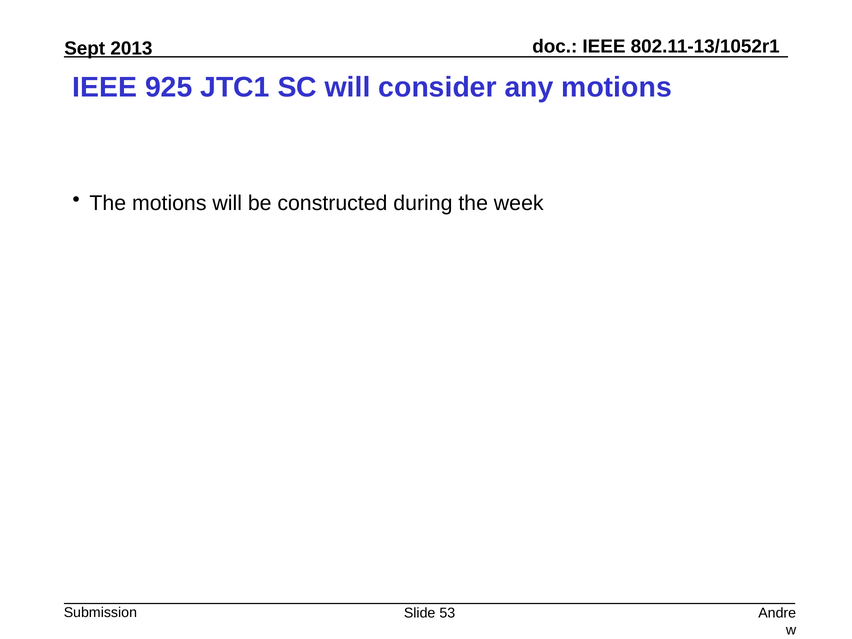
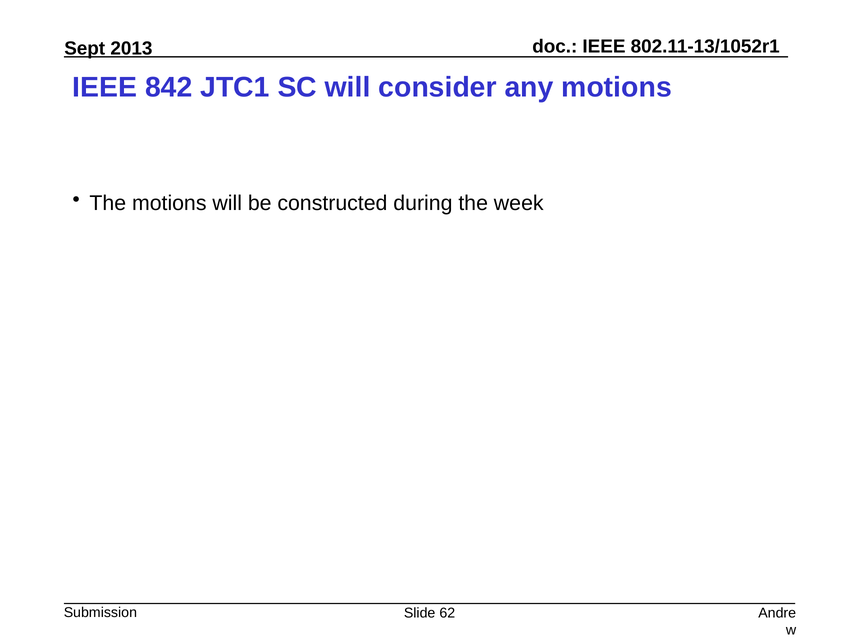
925: 925 -> 842 (169, 87)
53: 53 -> 62 (447, 613)
